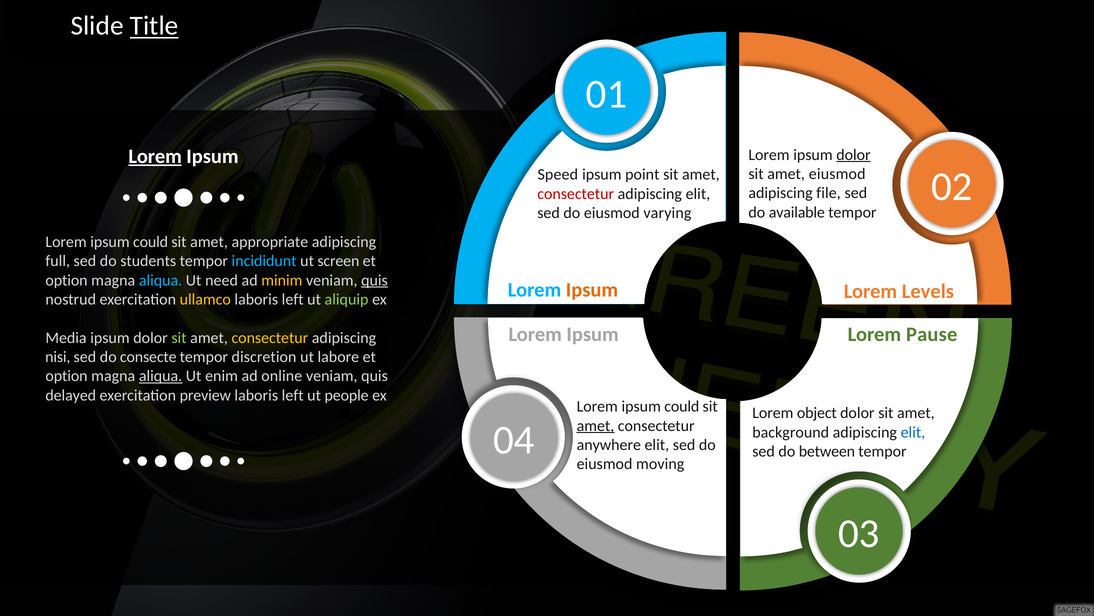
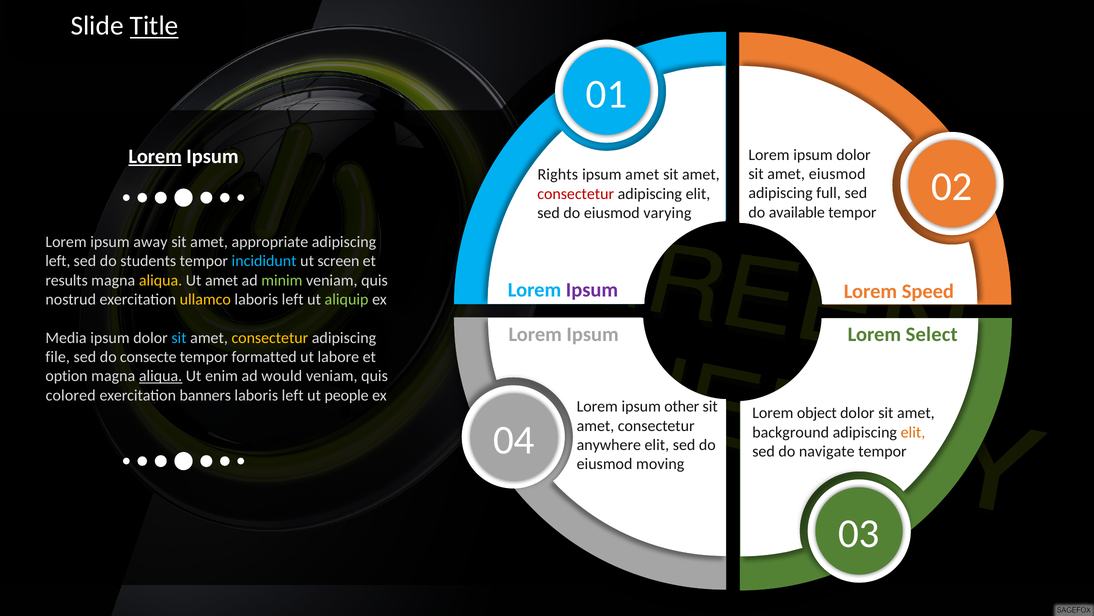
dolor underline: present -> none (853, 155)
Speed: Speed -> Rights (558, 174)
ipsum point: point -> amet (642, 174)
file: file -> full (829, 193)
could: could -> away (150, 242)
full: full -> left (58, 261)
option: option -> results (67, 280)
aliqua colour: light blue -> yellow (161, 280)
Ut need: need -> amet (222, 280)
minim colour: yellow -> light green (282, 280)
quis underline: present -> none (375, 280)
Ipsum colour: orange -> purple (592, 290)
Levels: Levels -> Speed (928, 291)
Pause: Pause -> Select (932, 334)
sit colour: light green -> light blue (179, 337)
nisi: nisi -> file (58, 357)
discretion: discretion -> formatted (264, 357)
online: online -> would (282, 376)
delayed: delayed -> colored (71, 395)
preview: preview -> banners (205, 395)
could: could -> other (682, 406)
amet underline: present -> none (595, 425)
elit colour: blue -> orange (913, 432)
between: between -> navigate (827, 451)
